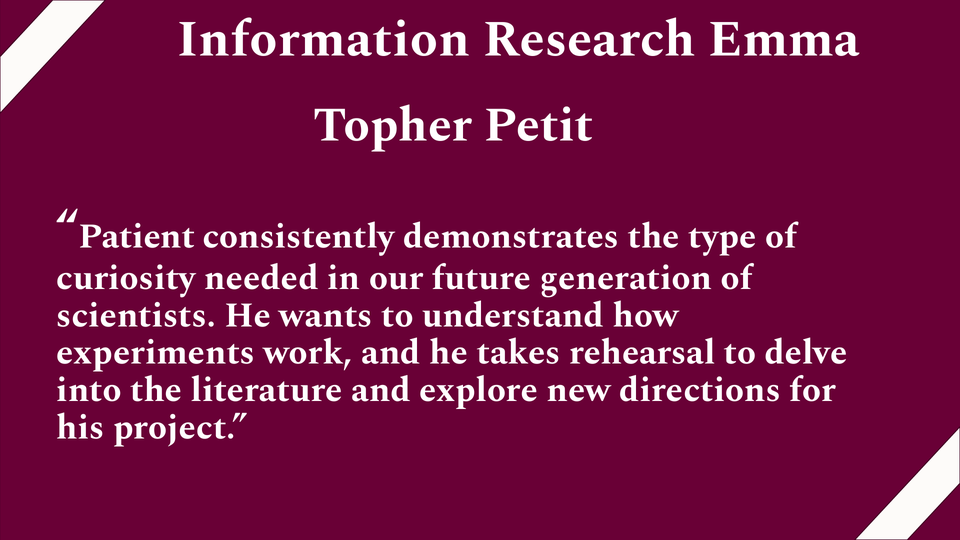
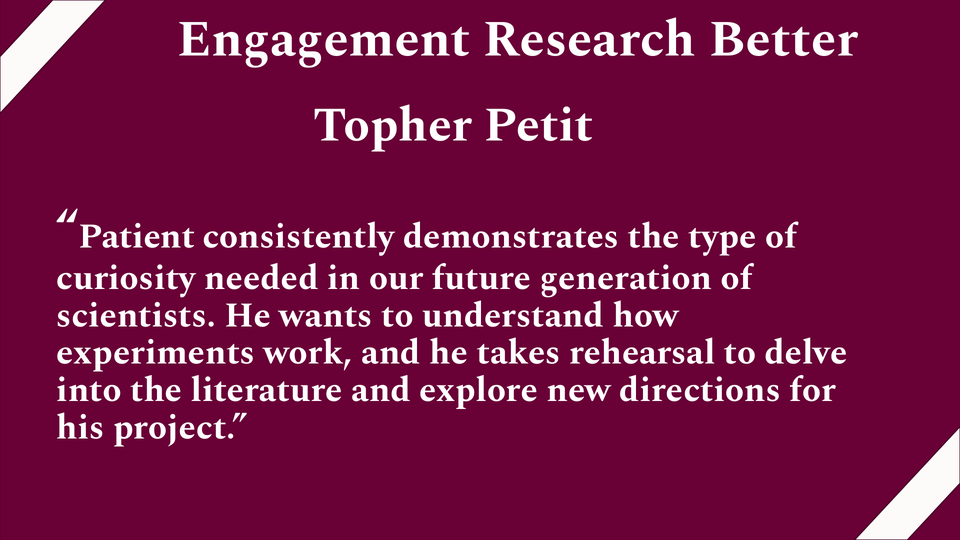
Information: Information -> Engagement (324, 39)
Emma: Emma -> Better (784, 39)
